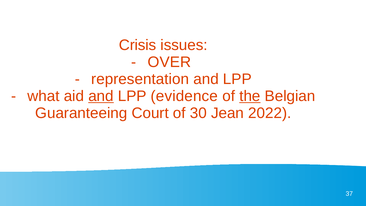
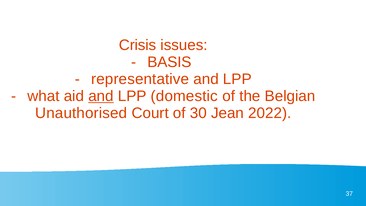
OVER: OVER -> BASIS (169, 62)
representation: representation -> representative (140, 79)
evidence: evidence -> domestic (184, 96)
the underline: present -> none (250, 96)
Guaranteeing: Guaranteeing -> Unauthorised (81, 113)
